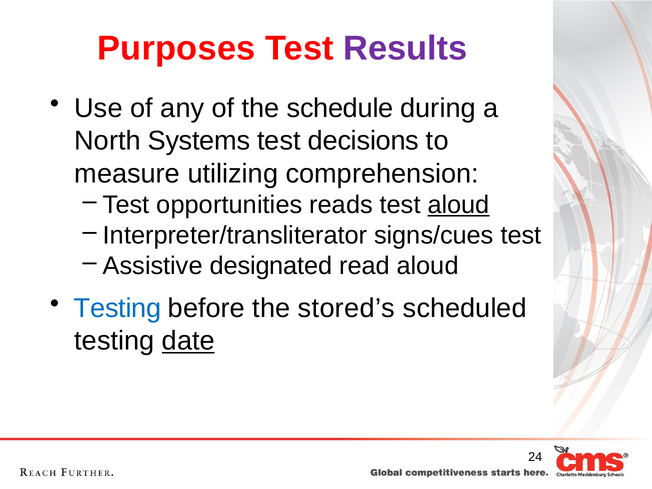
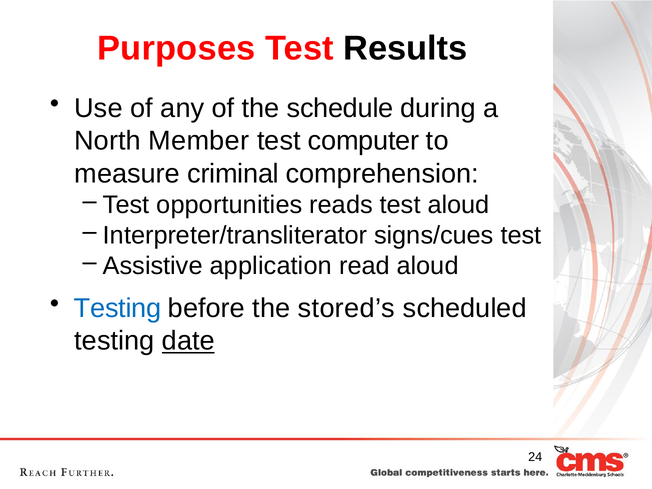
Results colour: purple -> black (405, 49)
Systems: Systems -> Member (199, 141)
decisions: decisions -> computer (364, 141)
utilizing: utilizing -> criminal (233, 174)
aloud underline: present -> none (459, 205)
designated: designated -> application (271, 266)
